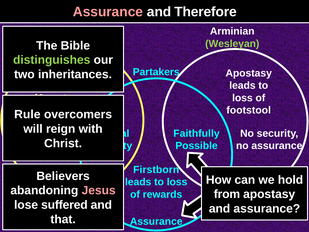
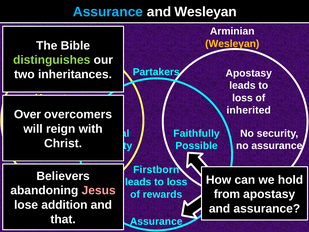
Assurance colour: pink -> light blue (108, 12)
and Therefore: Therefore -> Wesleyan (206, 12)
Wesleyan colour: light green -> yellow (232, 44)
footstool: footstool -> inherited (249, 110)
Rule: Rule -> Over (27, 114)
suffered: suffered -> addition (64, 205)
